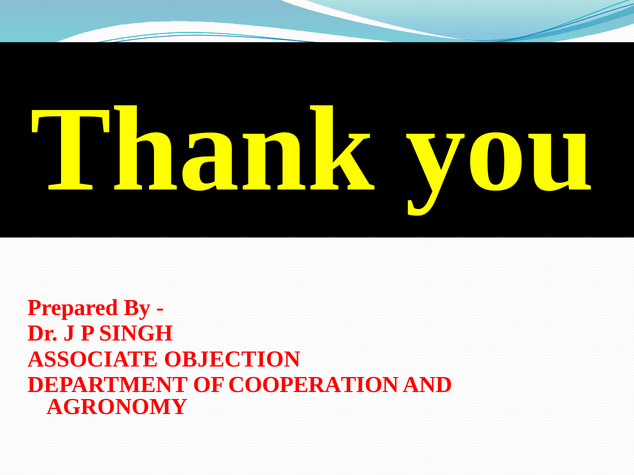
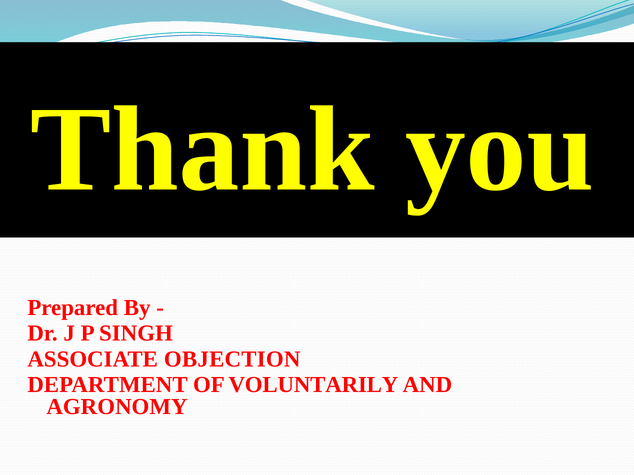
COOPERATION: COOPERATION -> VOLUNTARILY (313, 385)
